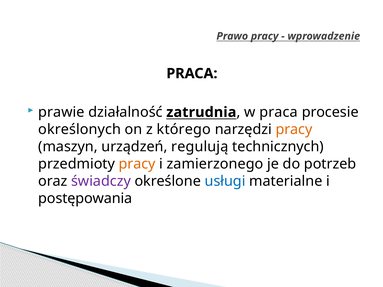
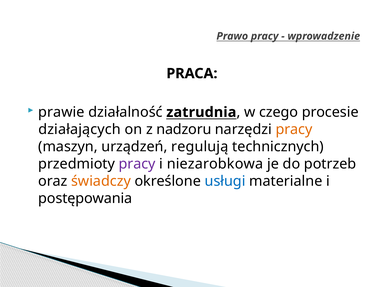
w praca: praca -> czego (279, 112)
określonych: określonych -> działających (80, 130)
którego: którego -> nadzoru (184, 130)
pracy colour: orange -> purple (137, 164)
zamierzonego: zamierzonego -> niezarobkowa (215, 164)
świadczy colour: purple -> orange (101, 181)
